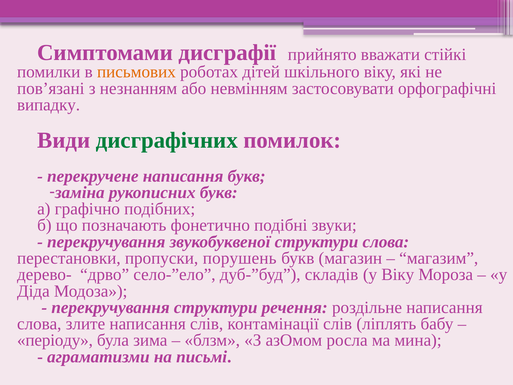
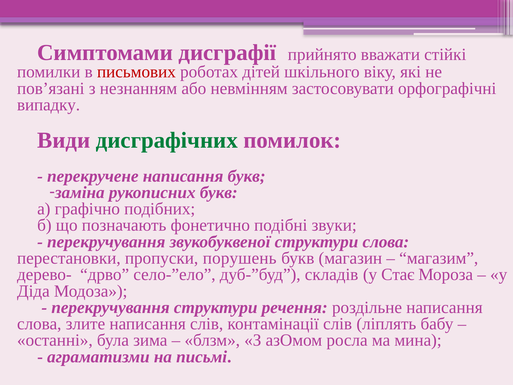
письмових colour: orange -> red (136, 72)
у Віку: Віку -> Стає (398, 274)
періоду: періоду -> останні (55, 340)
